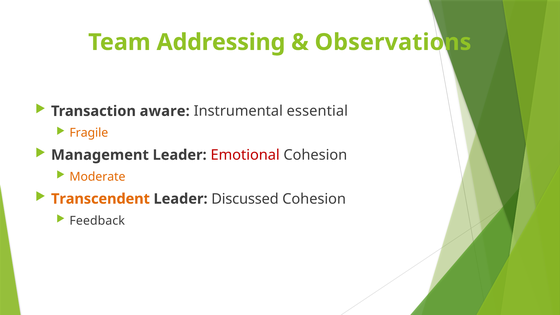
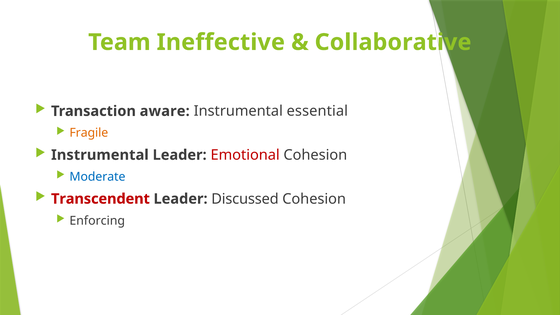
Addressing: Addressing -> Ineffective (221, 42)
Observations: Observations -> Collaborative (393, 42)
Management: Management -> Instrumental (100, 155)
Moderate colour: orange -> blue (97, 177)
Transcendent colour: orange -> red (100, 199)
Feedback: Feedback -> Enforcing (97, 221)
